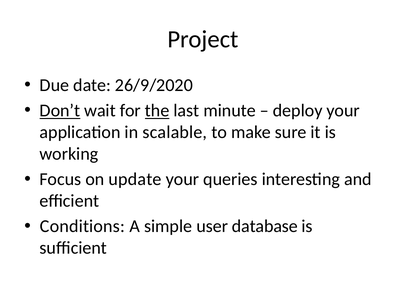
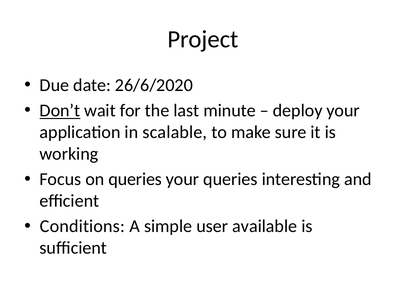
26/9/2020: 26/9/2020 -> 26/6/2020 (154, 85)
the underline: present -> none (157, 110)
on update: update -> queries (135, 179)
database: database -> available (265, 226)
